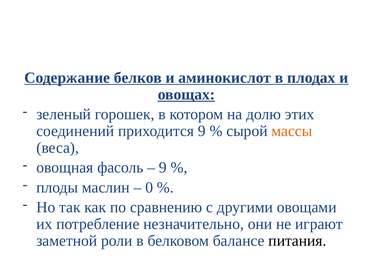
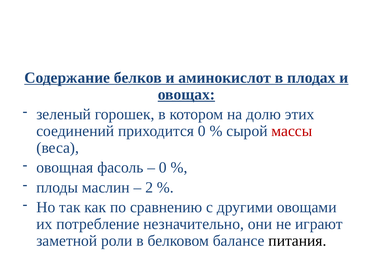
приходится 9: 9 -> 0 (202, 131)
массы colour: orange -> red (292, 131)
9: 9 -> 0 (163, 167)
0: 0 -> 2 (149, 187)
